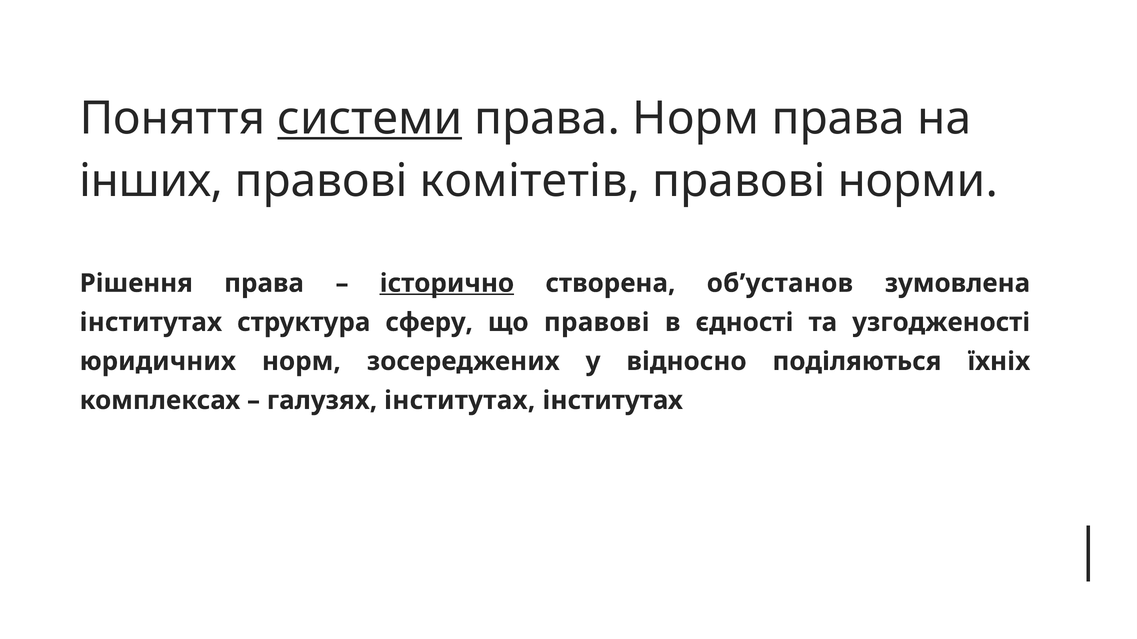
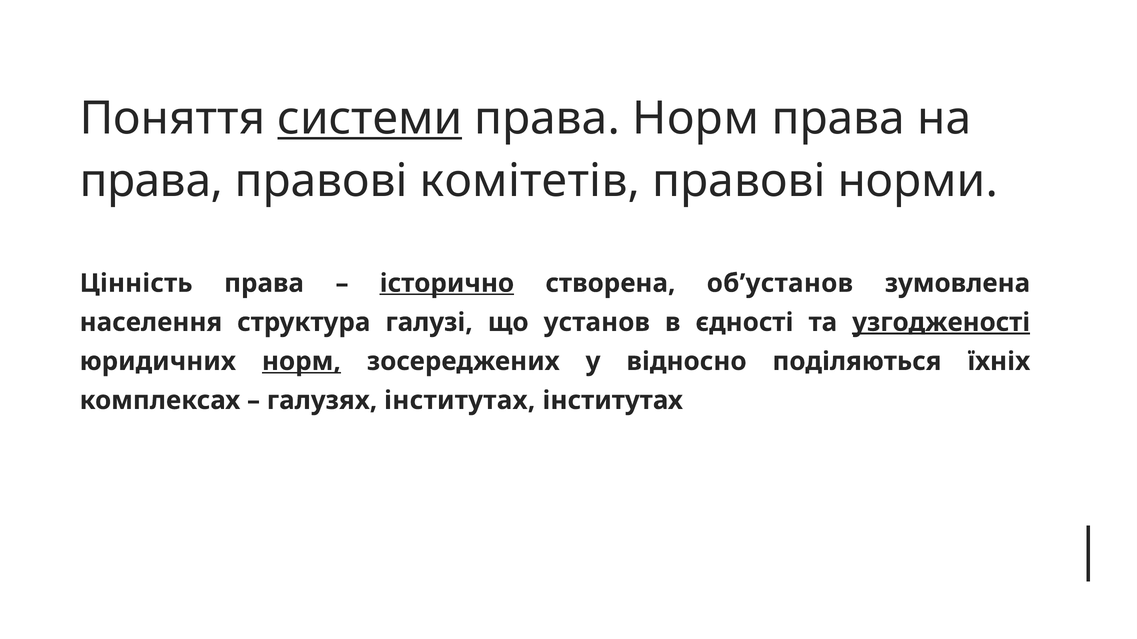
інших: інших -> права (151, 181)
Рішення: Рішення -> Цінність (136, 284)
інститутах: інститутах -> населення (151, 323)
сферу: сферу -> галузі (429, 323)
що правові: правові -> установ (597, 323)
узгодженості underline: none -> present (941, 323)
норм underline: none -> present (301, 362)
